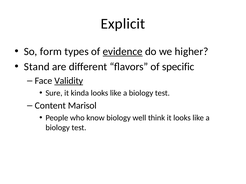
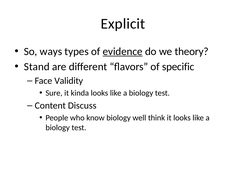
form: form -> ways (51, 52)
higher: higher -> theory (192, 52)
Validity underline: present -> none (69, 81)
Marisol: Marisol -> Discuss (82, 106)
